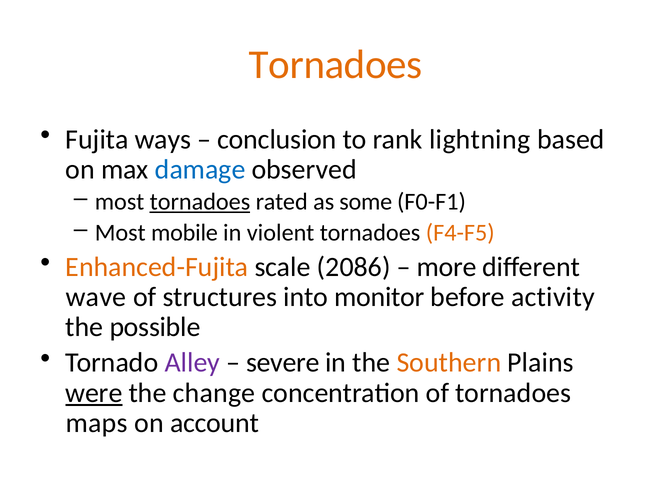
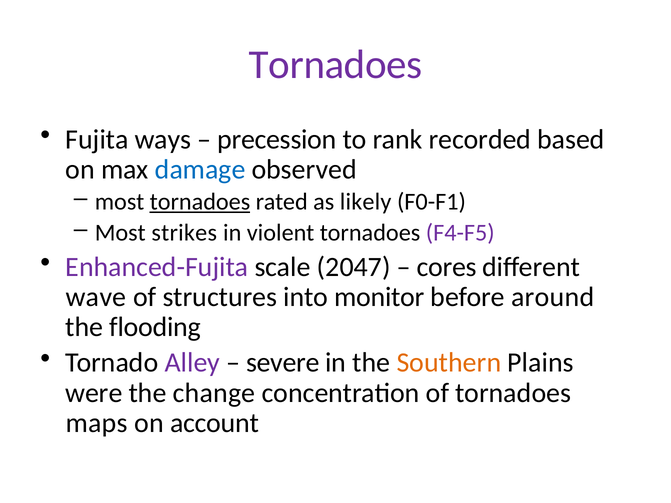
Tornadoes colour: orange -> purple (336, 65)
conclusion: conclusion -> precession (277, 140)
lightning: lightning -> recorded (480, 140)
some: some -> likely (366, 202)
mobile: mobile -> strikes (184, 233)
F4-F5 colour: orange -> purple (460, 233)
Enhanced-Fujita colour: orange -> purple (157, 267)
2086: 2086 -> 2047 (354, 267)
more: more -> cores (447, 267)
activity: activity -> around (553, 297)
possible: possible -> flooding (155, 327)
were underline: present -> none (94, 393)
